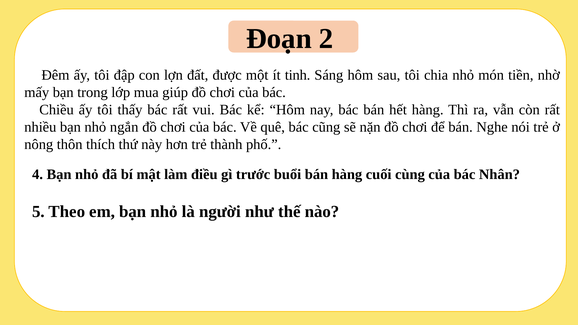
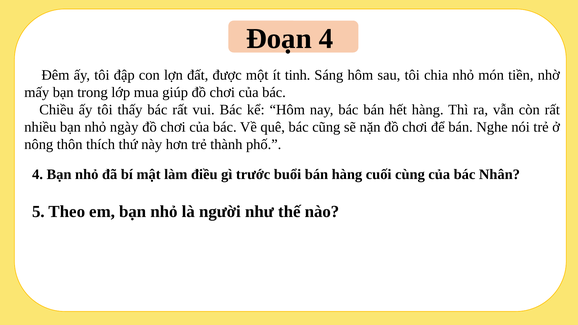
Đoạn 2: 2 -> 4 (326, 39)
ngắn: ngắn -> ngày (124, 127)
